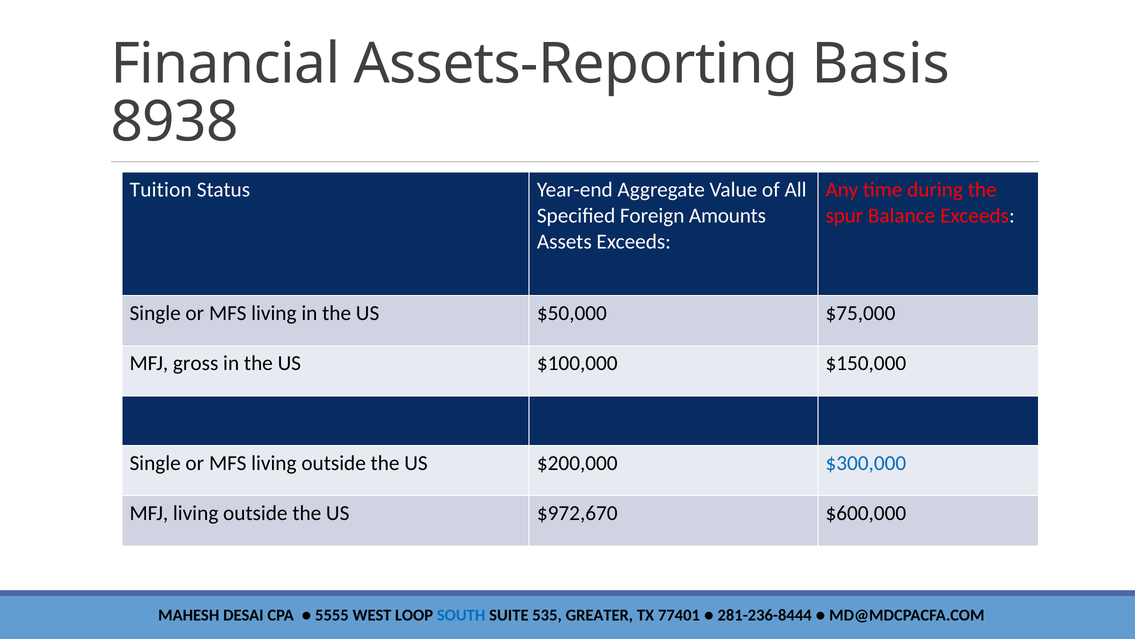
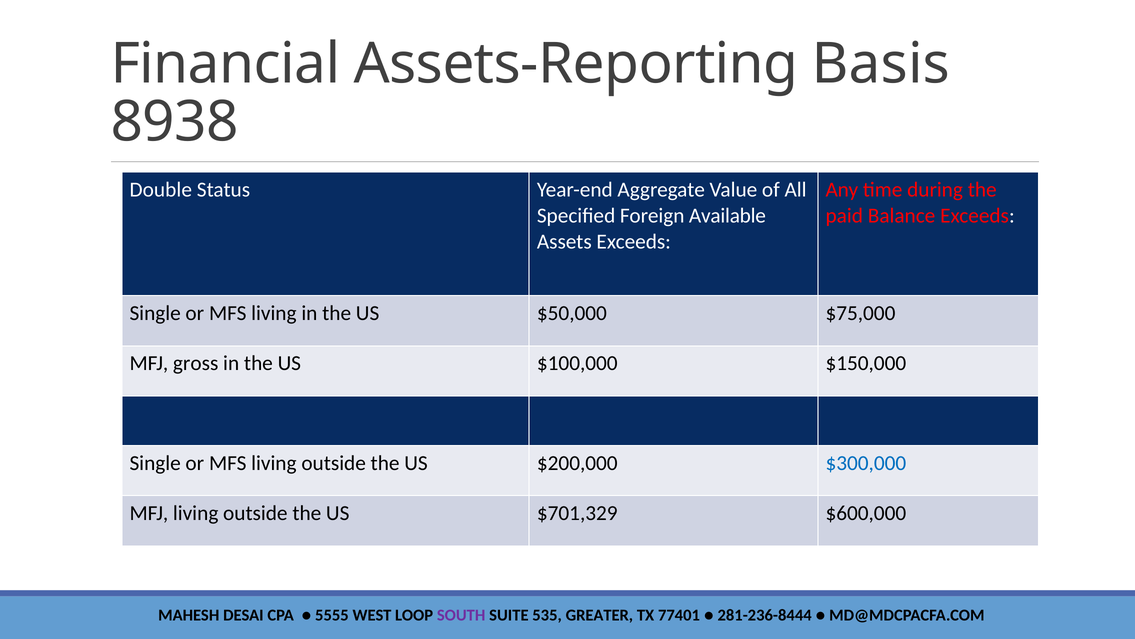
Tuition: Tuition -> Double (161, 189)
Amounts: Amounts -> Available (727, 215)
spur: spur -> paid (844, 215)
$972,670: $972,670 -> $701,329 (577, 513)
SOUTH colour: blue -> purple (461, 615)
